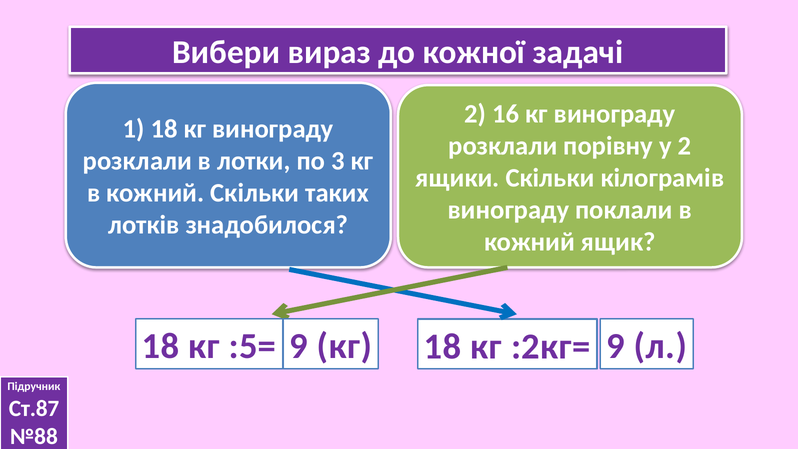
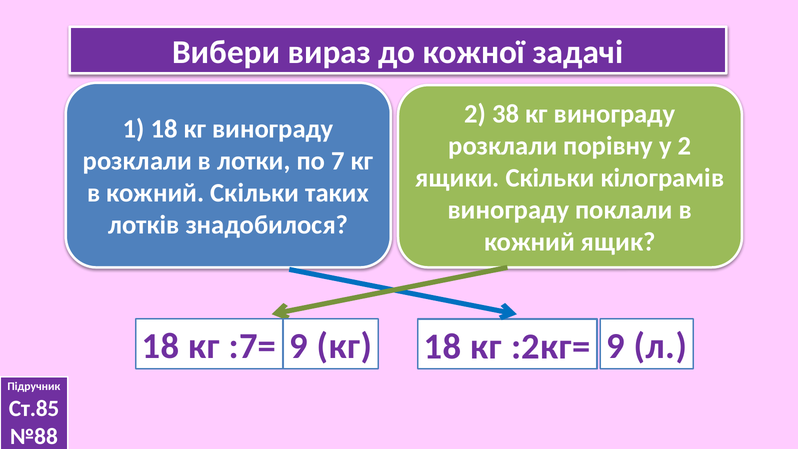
16: 16 -> 38 (506, 114)
3: 3 -> 7 (338, 161)
:5=: :5= -> :7= (252, 346)
Ст.87: Ст.87 -> Ст.85 (34, 409)
